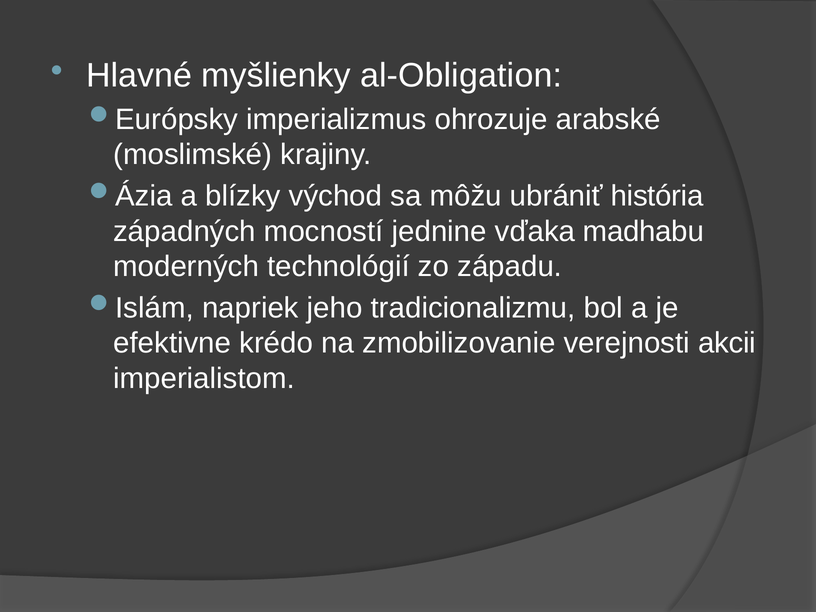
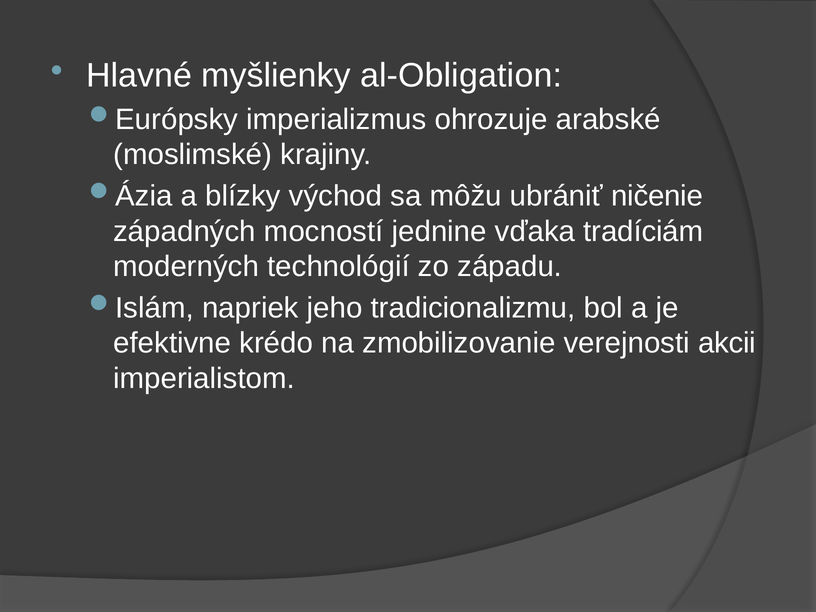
história: história -> ničenie (657, 196)
madhabu: madhabu -> tradíciám (643, 231)
